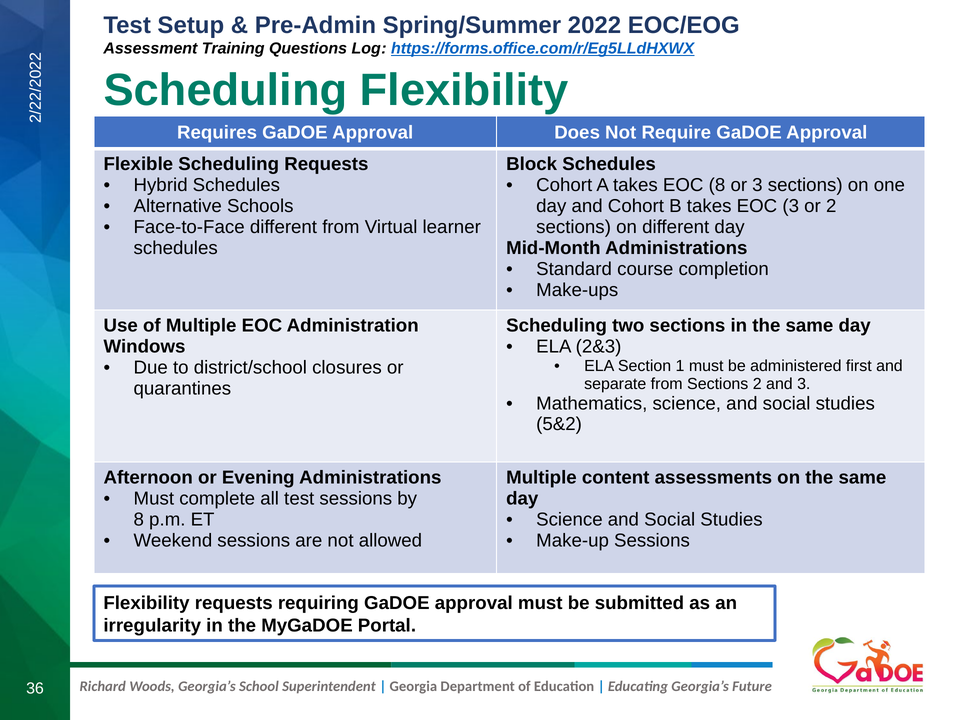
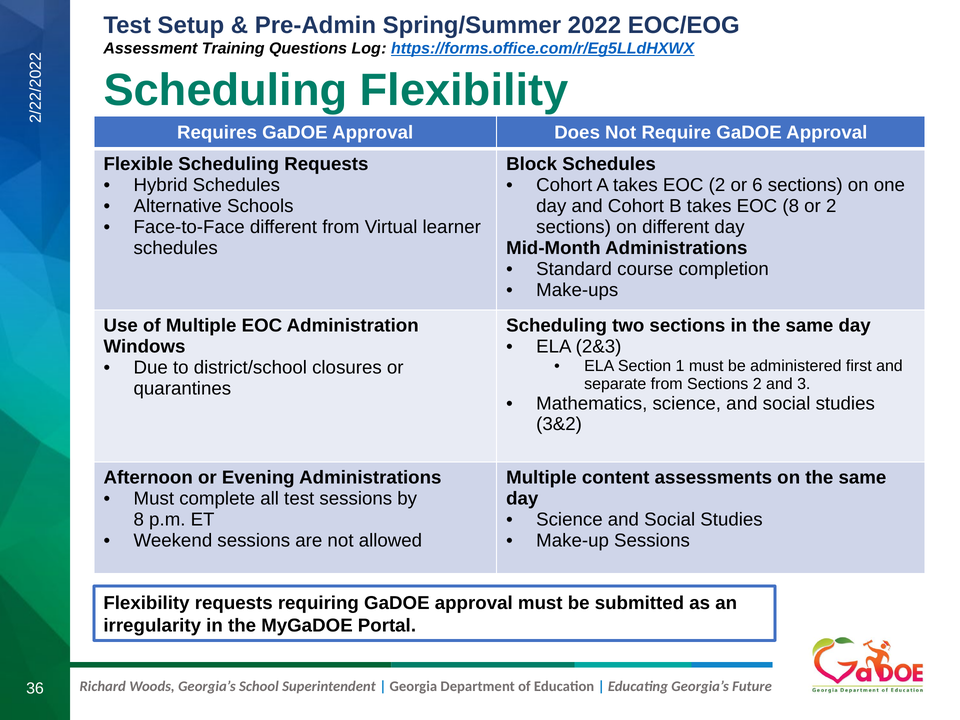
EOC 8: 8 -> 2 (717, 185)
or 3: 3 -> 6 (757, 185)
EOC 3: 3 -> 8 (791, 206)
5&2: 5&2 -> 3&2 (559, 424)
